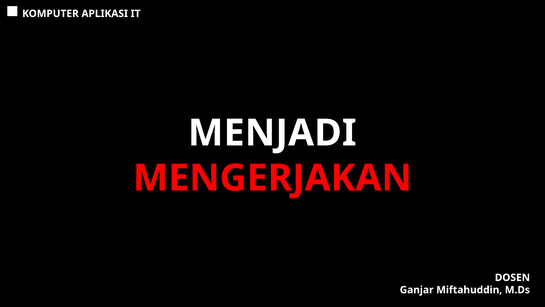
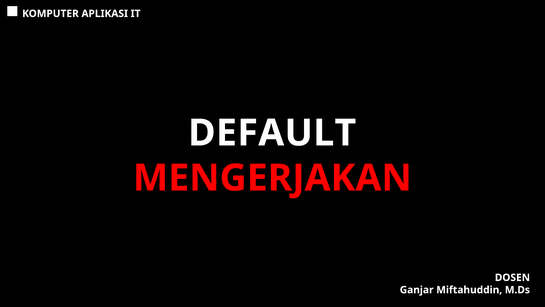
MENJADI: MENJADI -> DEFAULT (272, 133)
